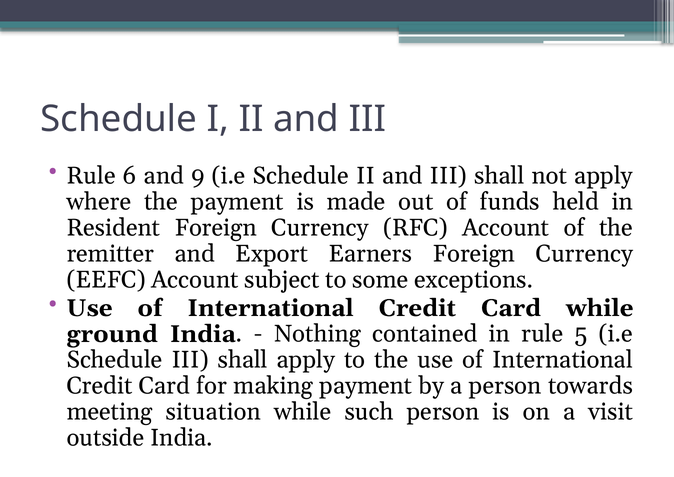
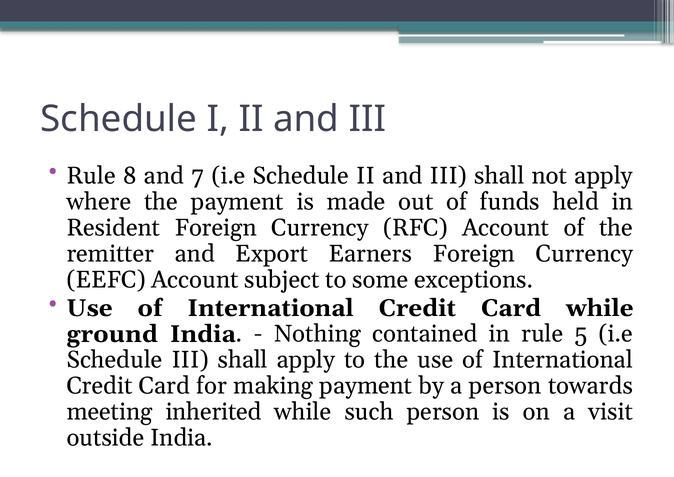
6: 6 -> 8 (130, 176)
9: 9 -> 7 (198, 176)
situation: situation -> inherited (214, 412)
